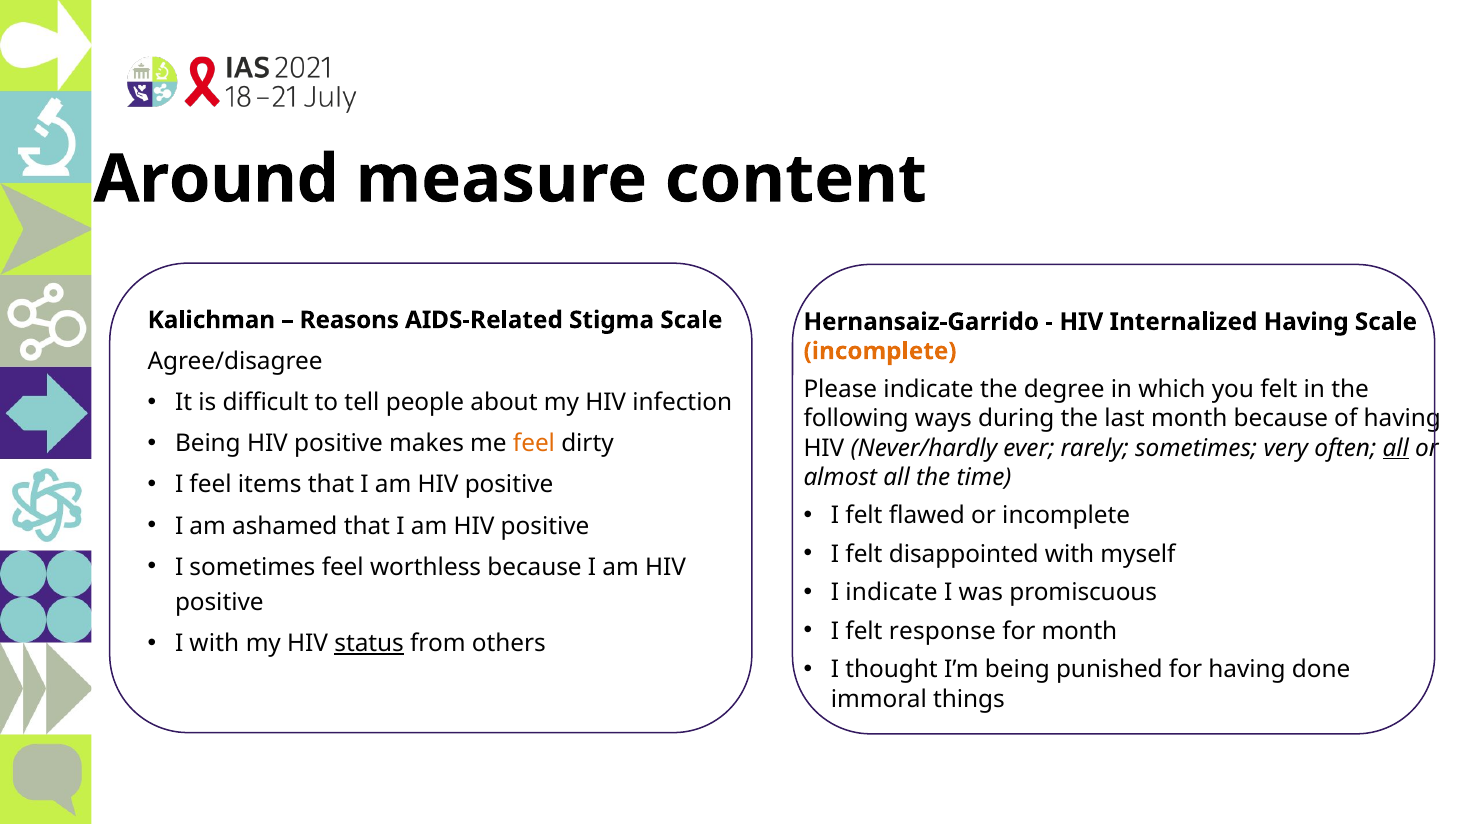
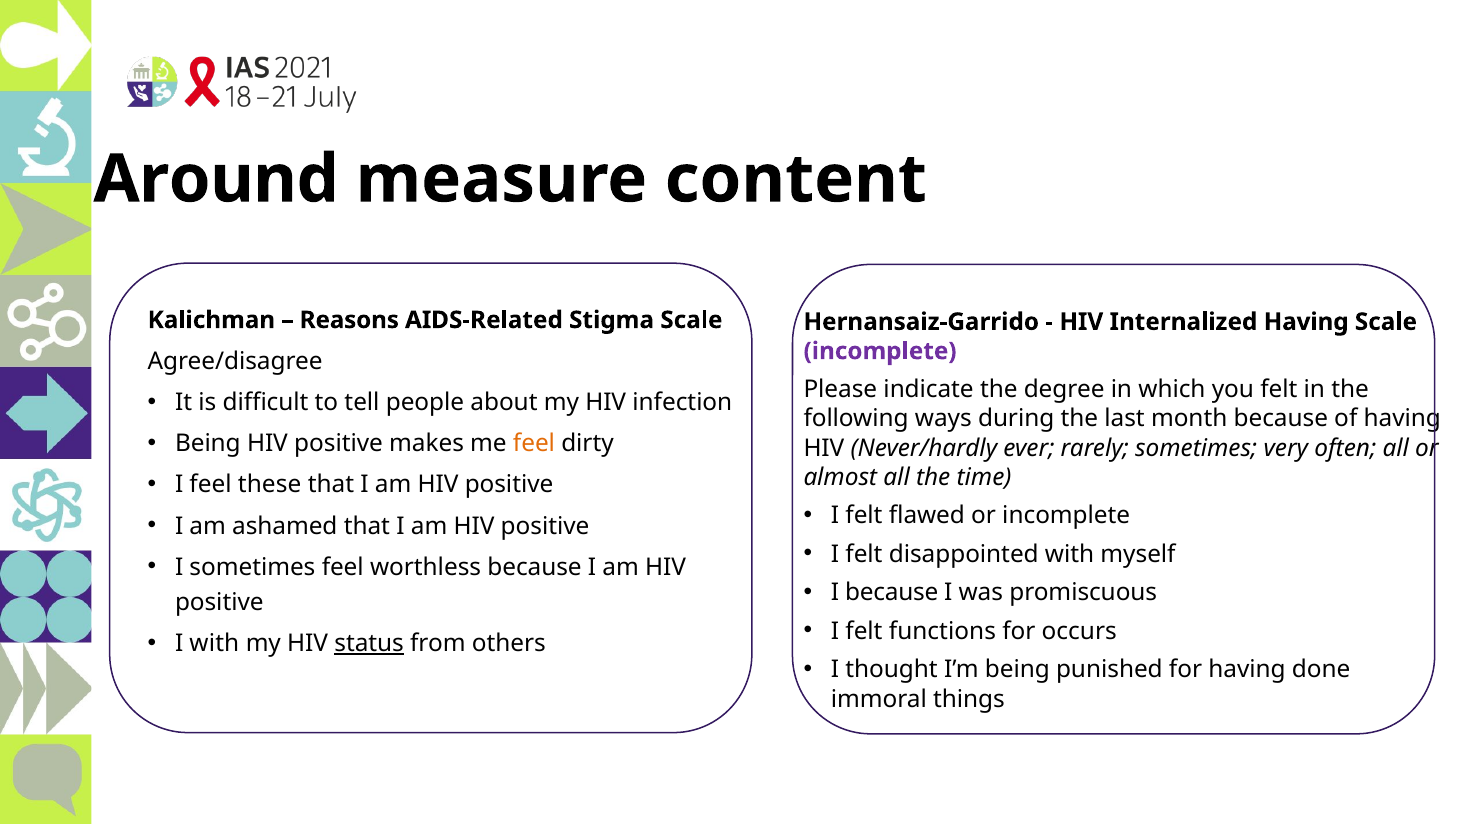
incomplete colour: orange -> purple (880, 351)
all underline: present -> none (1396, 448)
items: items -> these (270, 485)
I indicate: indicate -> because (892, 592)
response: response -> functions (942, 631)
for month: month -> occurs (1079, 631)
